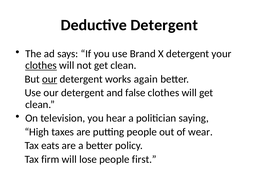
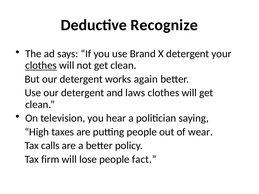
Deductive Detergent: Detergent -> Recognize (164, 25)
our underline: present -> none (50, 79)
false: false -> laws (135, 93)
eats: eats -> calls (50, 146)
first: first -> fact (144, 160)
